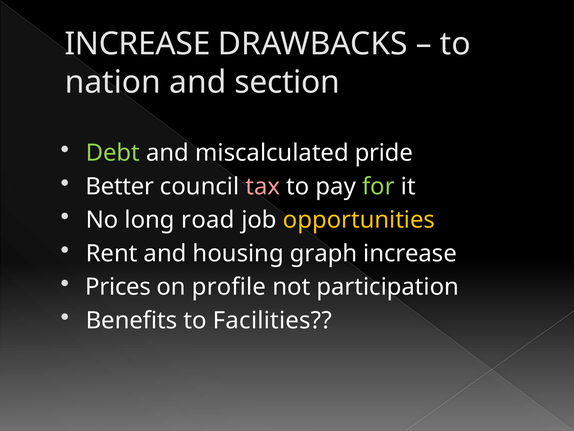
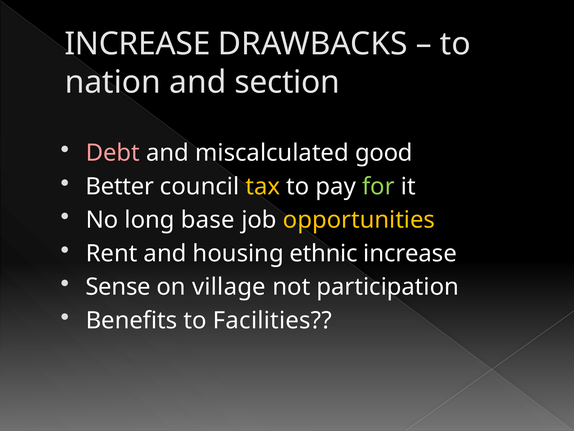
Debt colour: light green -> pink (113, 153)
pride: pride -> good (384, 153)
tax colour: pink -> yellow (263, 186)
road: road -> base (208, 220)
graph: graph -> ethnic (324, 253)
Prices: Prices -> Sense (118, 287)
profile: profile -> village (229, 287)
